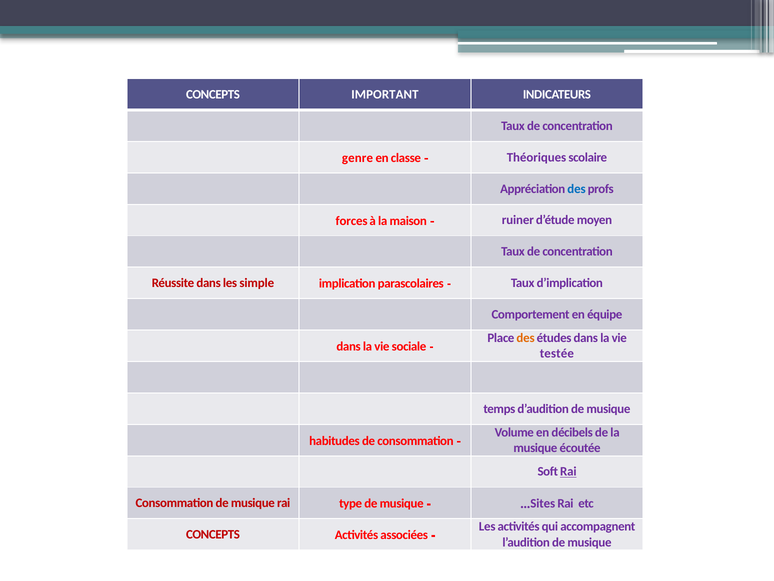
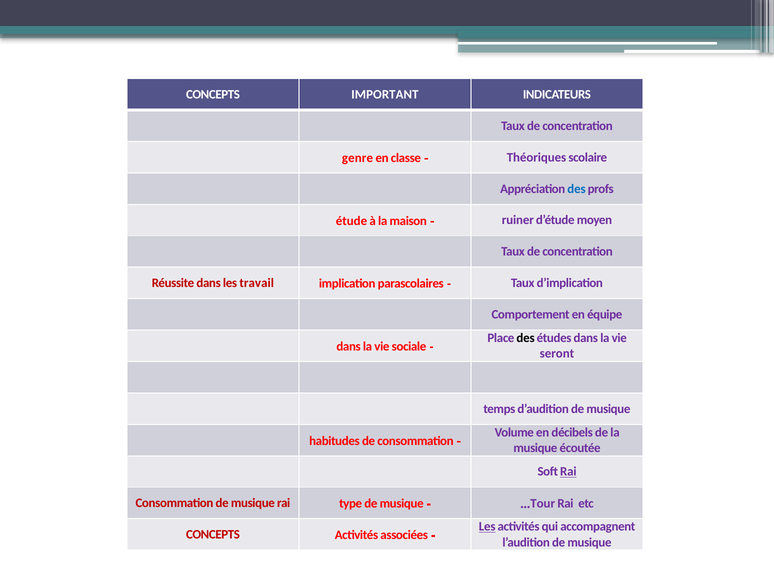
forces: forces -> étude (351, 221)
simple: simple -> travail (257, 283)
des colour: orange -> black (526, 338)
testée: testée -> seront (557, 353)
Sites: Sites -> Tour (543, 503)
Les underline: none -> present (487, 526)
